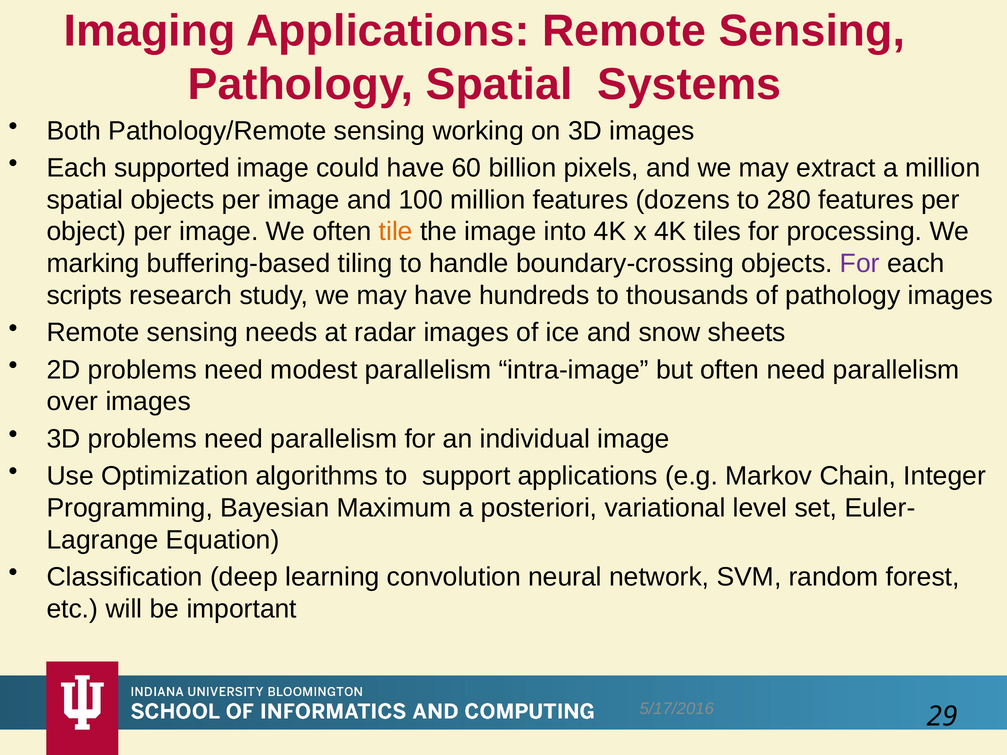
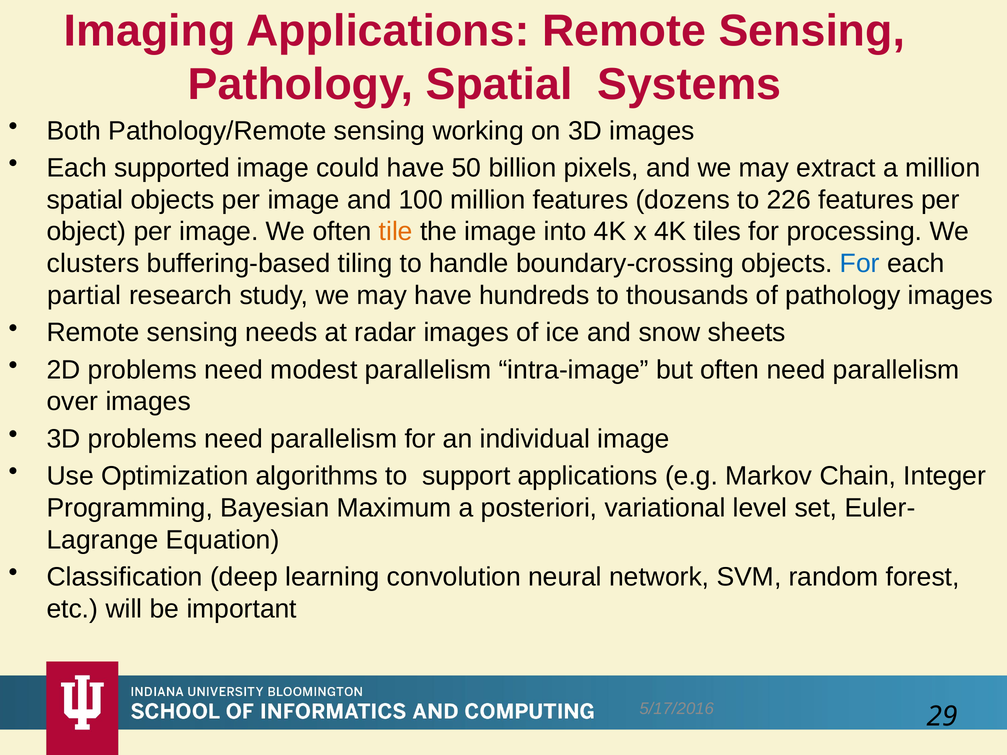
60: 60 -> 50 (466, 168)
280: 280 -> 226 (789, 200)
marking: marking -> clusters (93, 264)
For colour: purple -> blue (860, 264)
scripts: scripts -> partial (84, 296)
